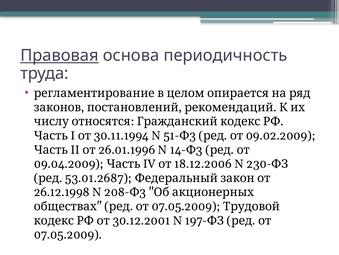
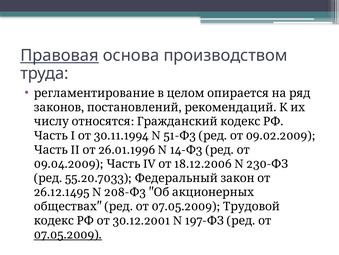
периодичность: периодичность -> производством (226, 55)
53.01.2687: 53.01.2687 -> 55.20.7033 (99, 178)
26.12.1998: 26.12.1998 -> 26.12.1495 (62, 192)
07.05.2009 underline: none -> present (68, 234)
